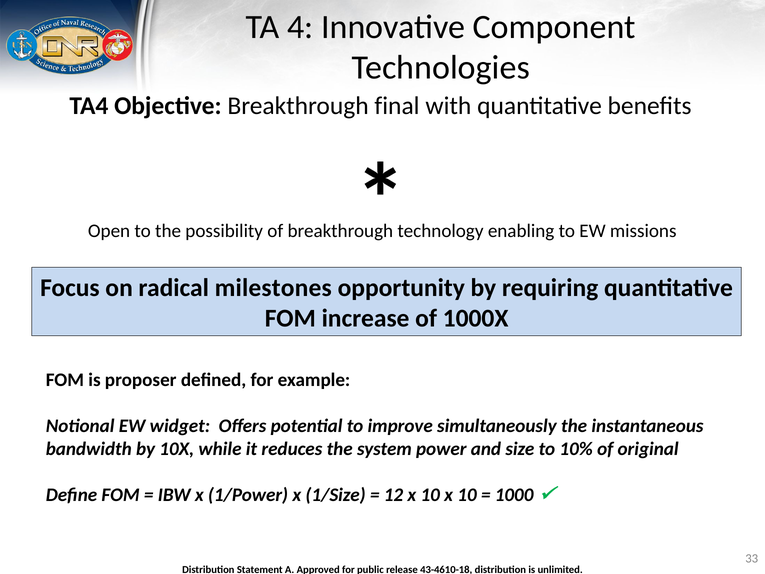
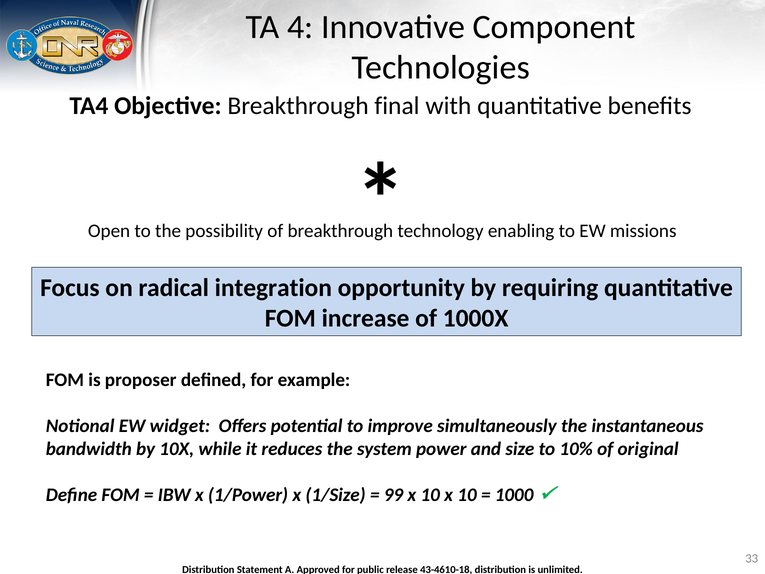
milestones: milestones -> integration (273, 288)
12: 12 -> 99 (393, 495)
